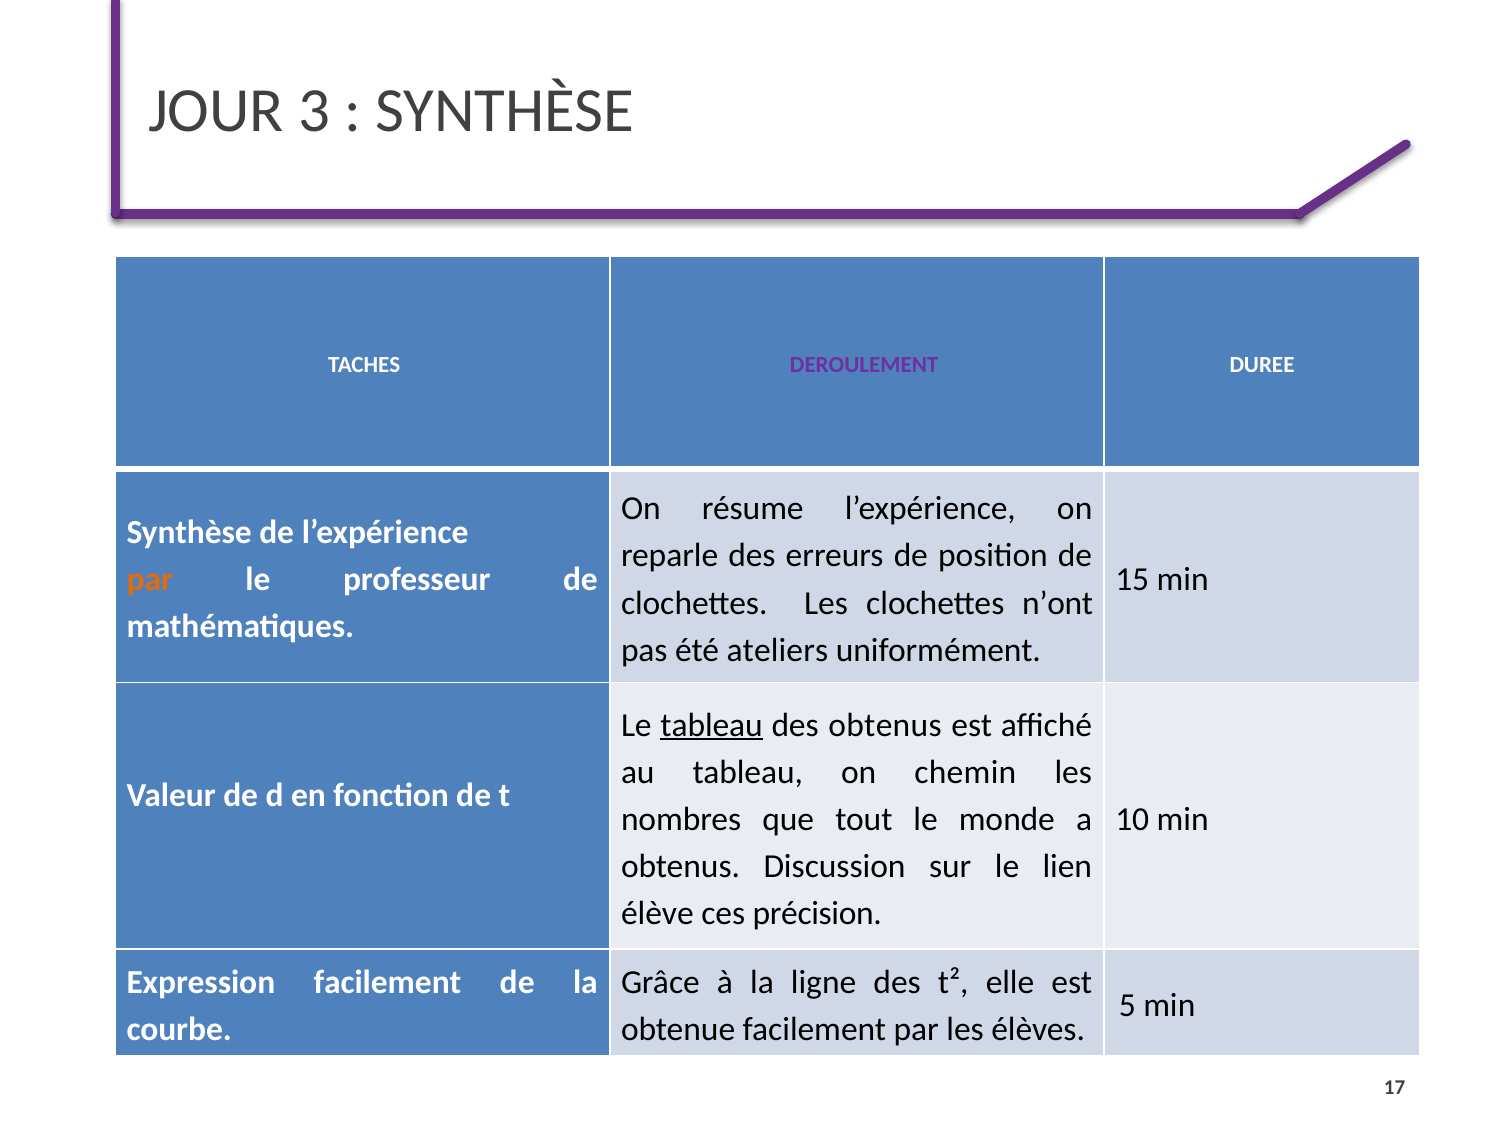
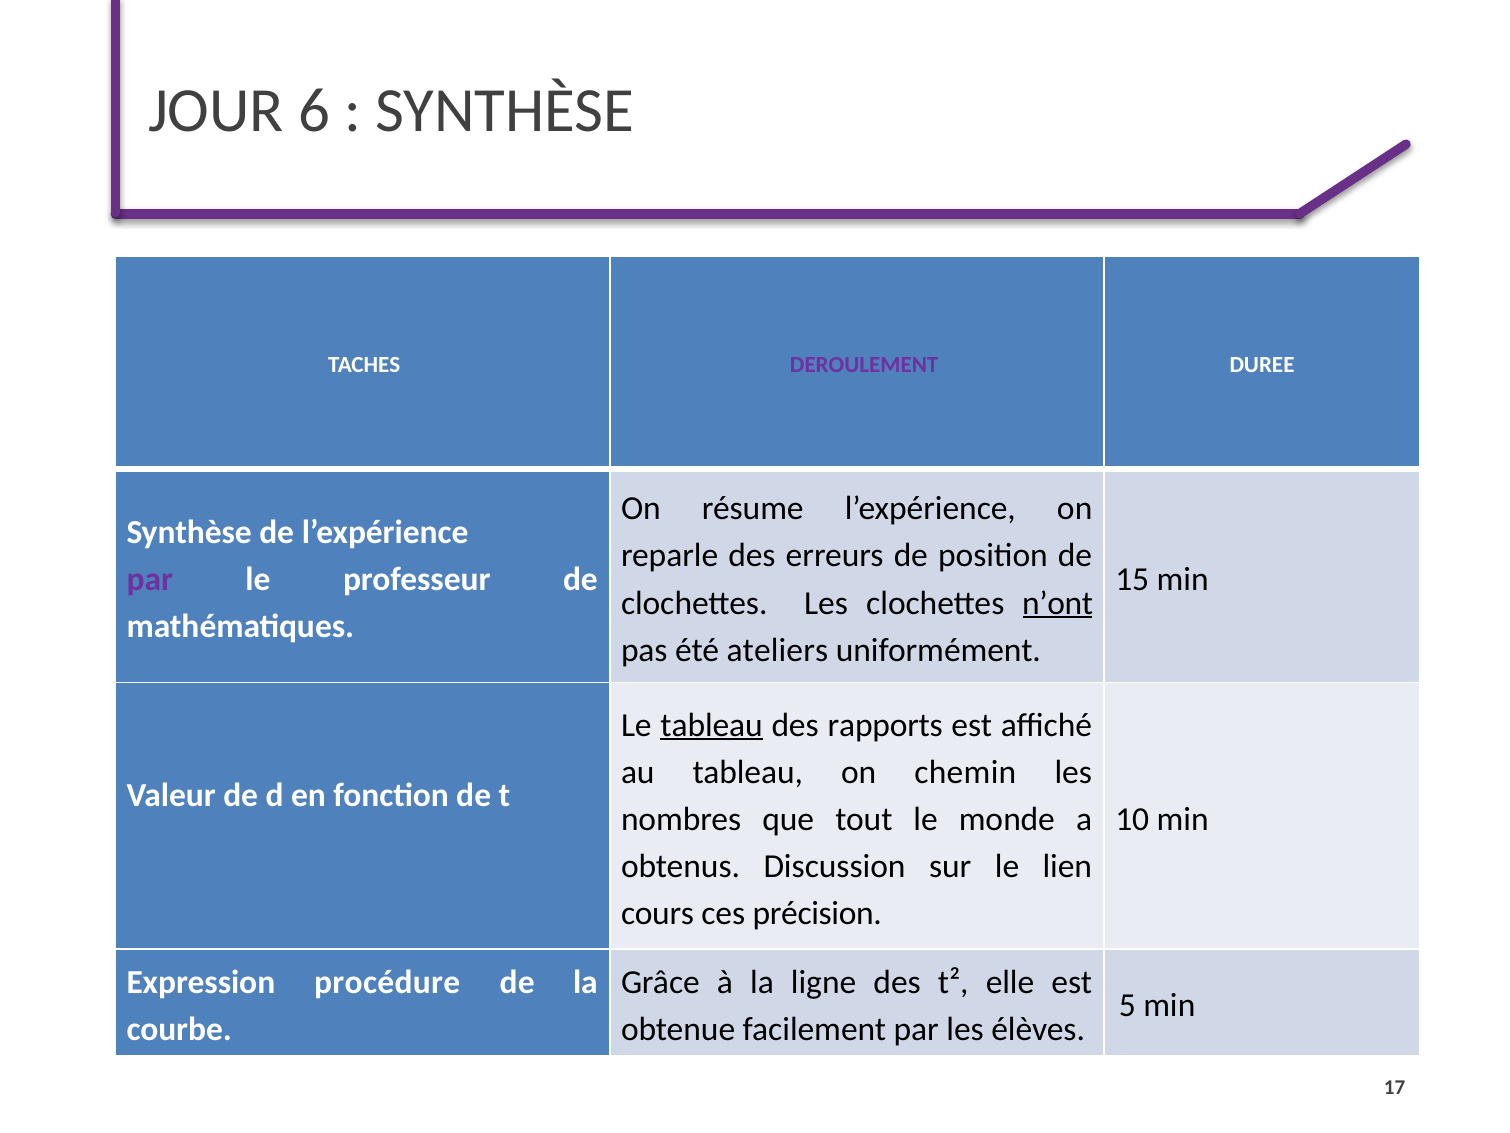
3: 3 -> 6 (314, 111)
par colour: orange -> purple (150, 579)
n’ont underline: none -> present (1058, 603)
des obtenus: obtenus -> rapports (885, 725)
élève: élève -> cours (657, 913)
Expression facilement: facilement -> procédure (387, 982)
